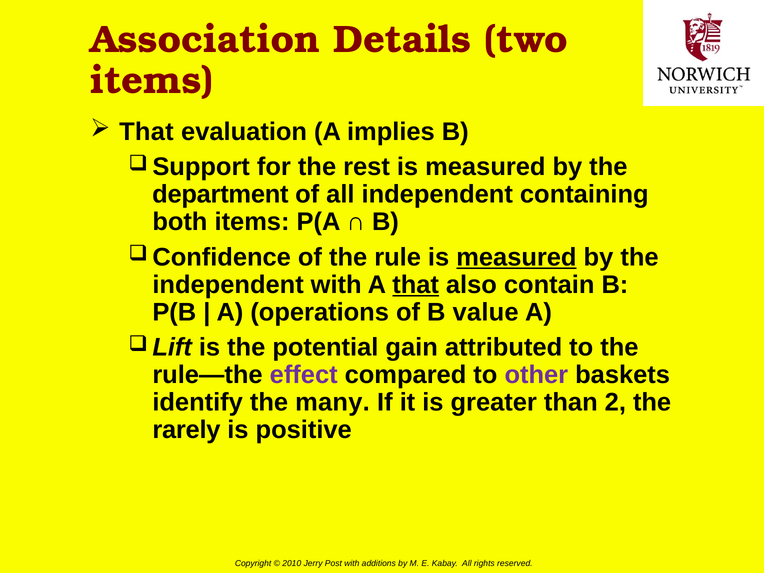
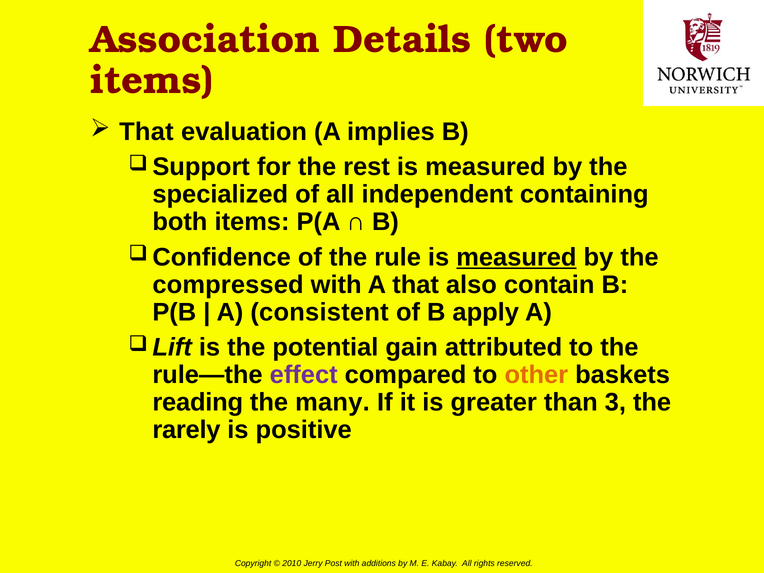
department: department -> specialized (220, 195)
independent: independent -> compressed (228, 285)
that underline: present -> none (416, 285)
operations: operations -> consistent (320, 312)
value: value -> apply (486, 312)
other colour: purple -> orange (536, 375)
identify: identify -> reading (198, 402)
2: 2 -> 3 (615, 402)
